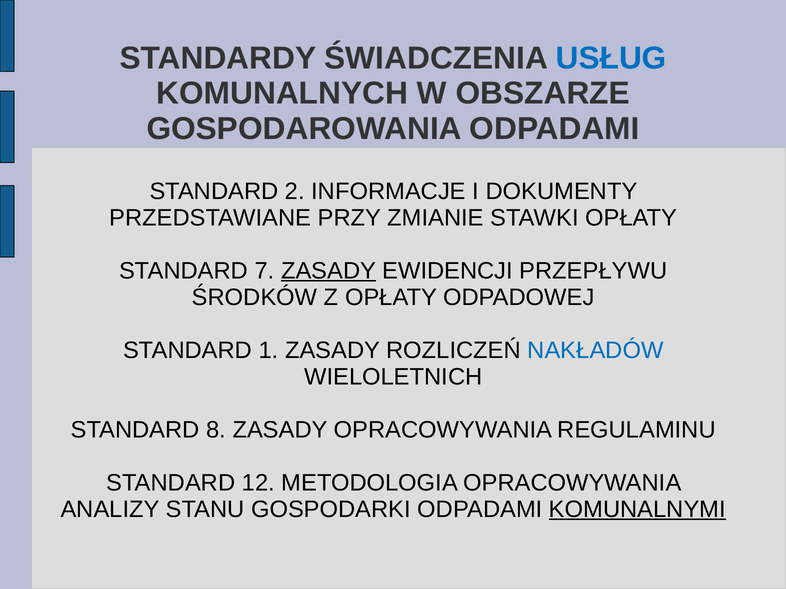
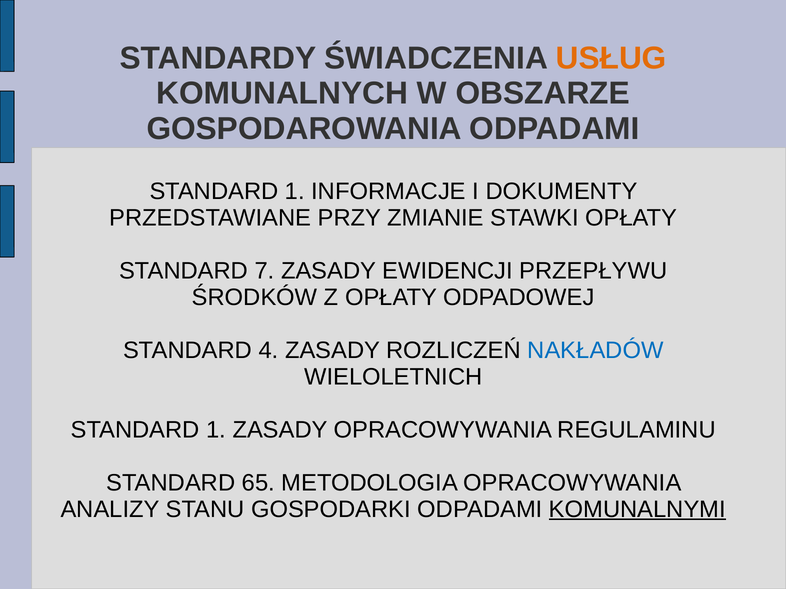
USŁUG colour: blue -> orange (611, 58)
2: 2 -> 1 (295, 191)
ZASADY underline: present -> none (329, 271)
1: 1 -> 4 (268, 350)
8: 8 -> 1 (216, 430)
12: 12 -> 65 (258, 483)
